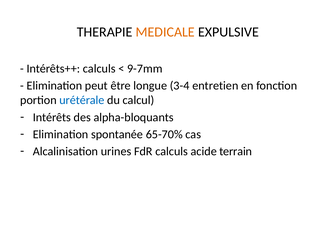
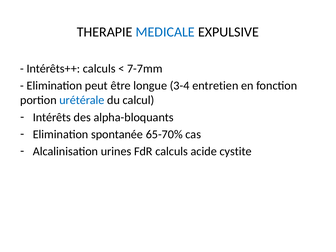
MEDICALE colour: orange -> blue (165, 32)
9-7mm: 9-7mm -> 7-7mm (145, 69)
terrain: terrain -> cystite (236, 151)
